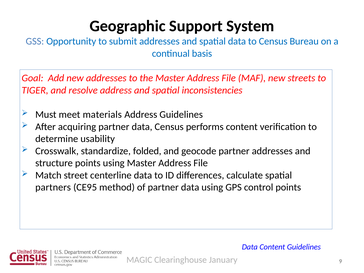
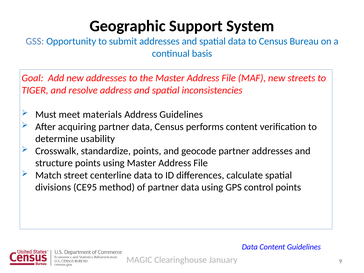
standardize folded: folded -> points (147, 151)
partners: partners -> divisions (53, 187)
